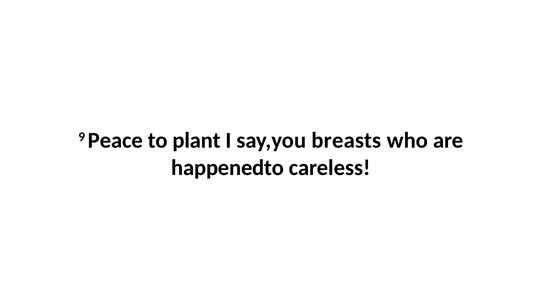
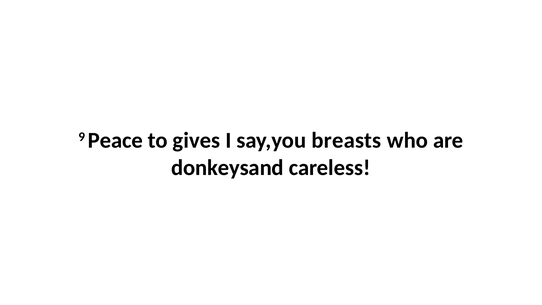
plant: plant -> gives (196, 140)
happenedto: happenedto -> donkeysand (228, 168)
